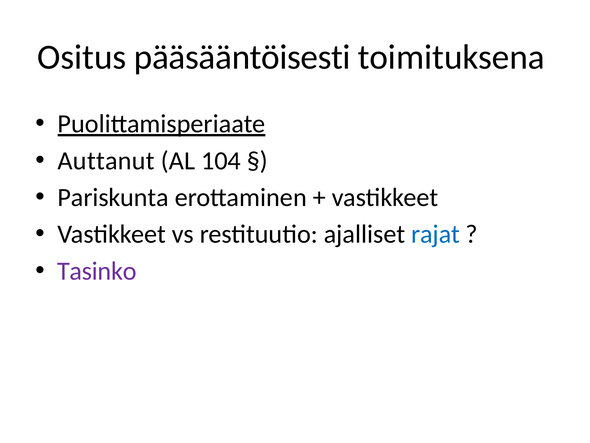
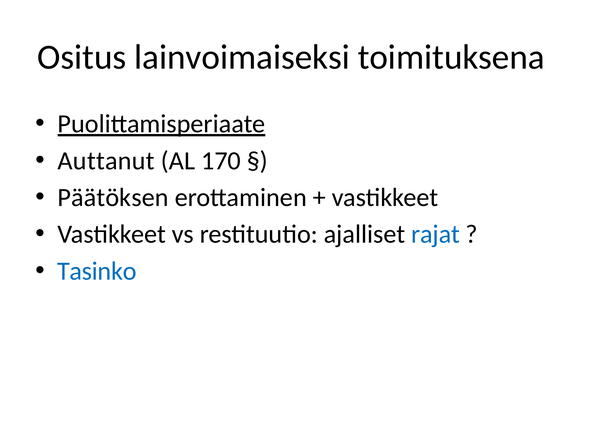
pääsääntöisesti: pääsääntöisesti -> lainvoimaiseksi (242, 57)
104: 104 -> 170 (221, 161)
Pariskunta: Pariskunta -> Päätöksen (113, 197)
Tasinko colour: purple -> blue (97, 271)
